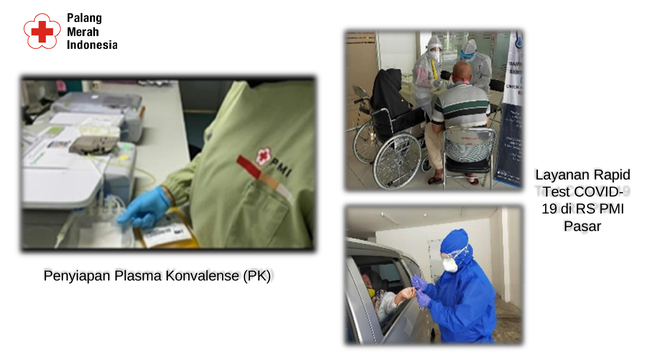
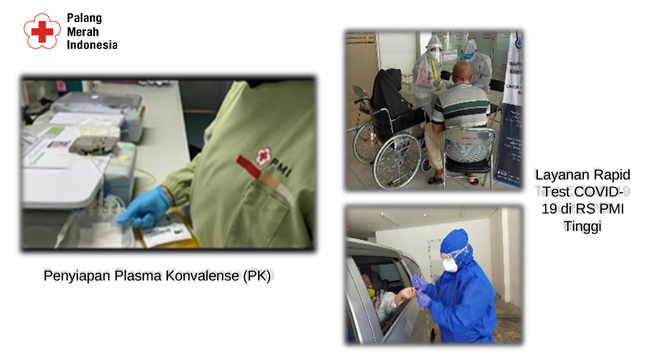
Pasar: Pasar -> Tinggi (583, 226)
